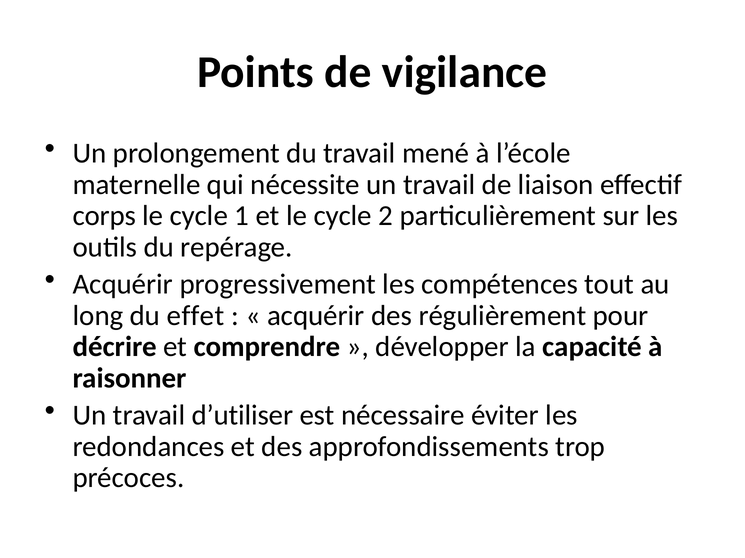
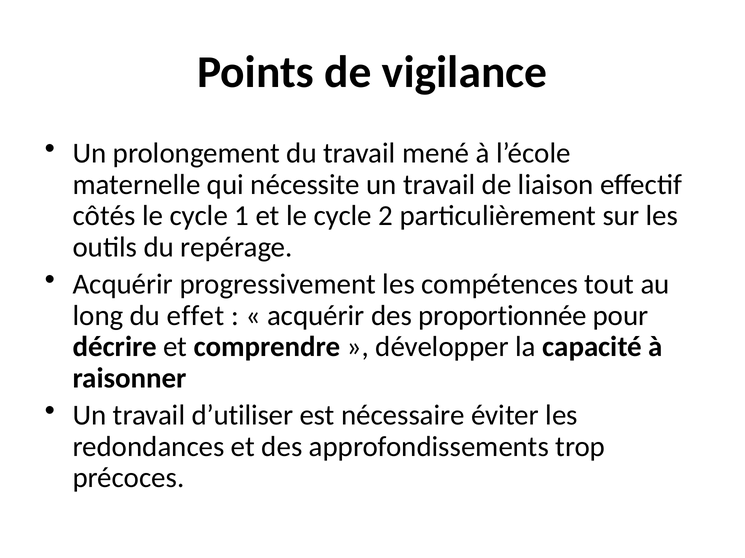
corps: corps -> côtés (104, 216)
régulièrement: régulièrement -> proportionnée (503, 316)
